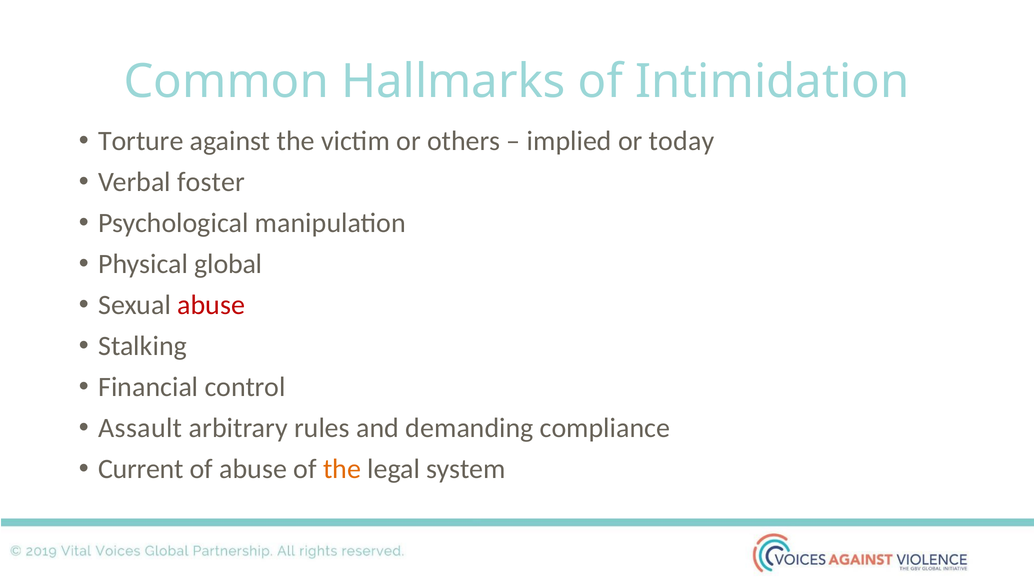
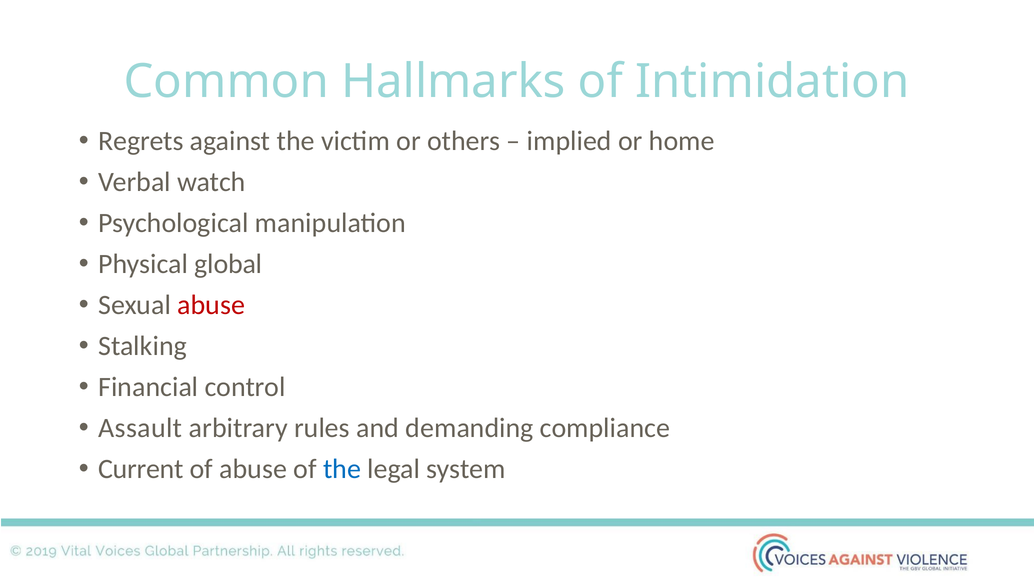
Torture: Torture -> Regrets (141, 141)
today: today -> home (682, 141)
foster: foster -> watch (211, 182)
the colour: orange -> blue (342, 469)
